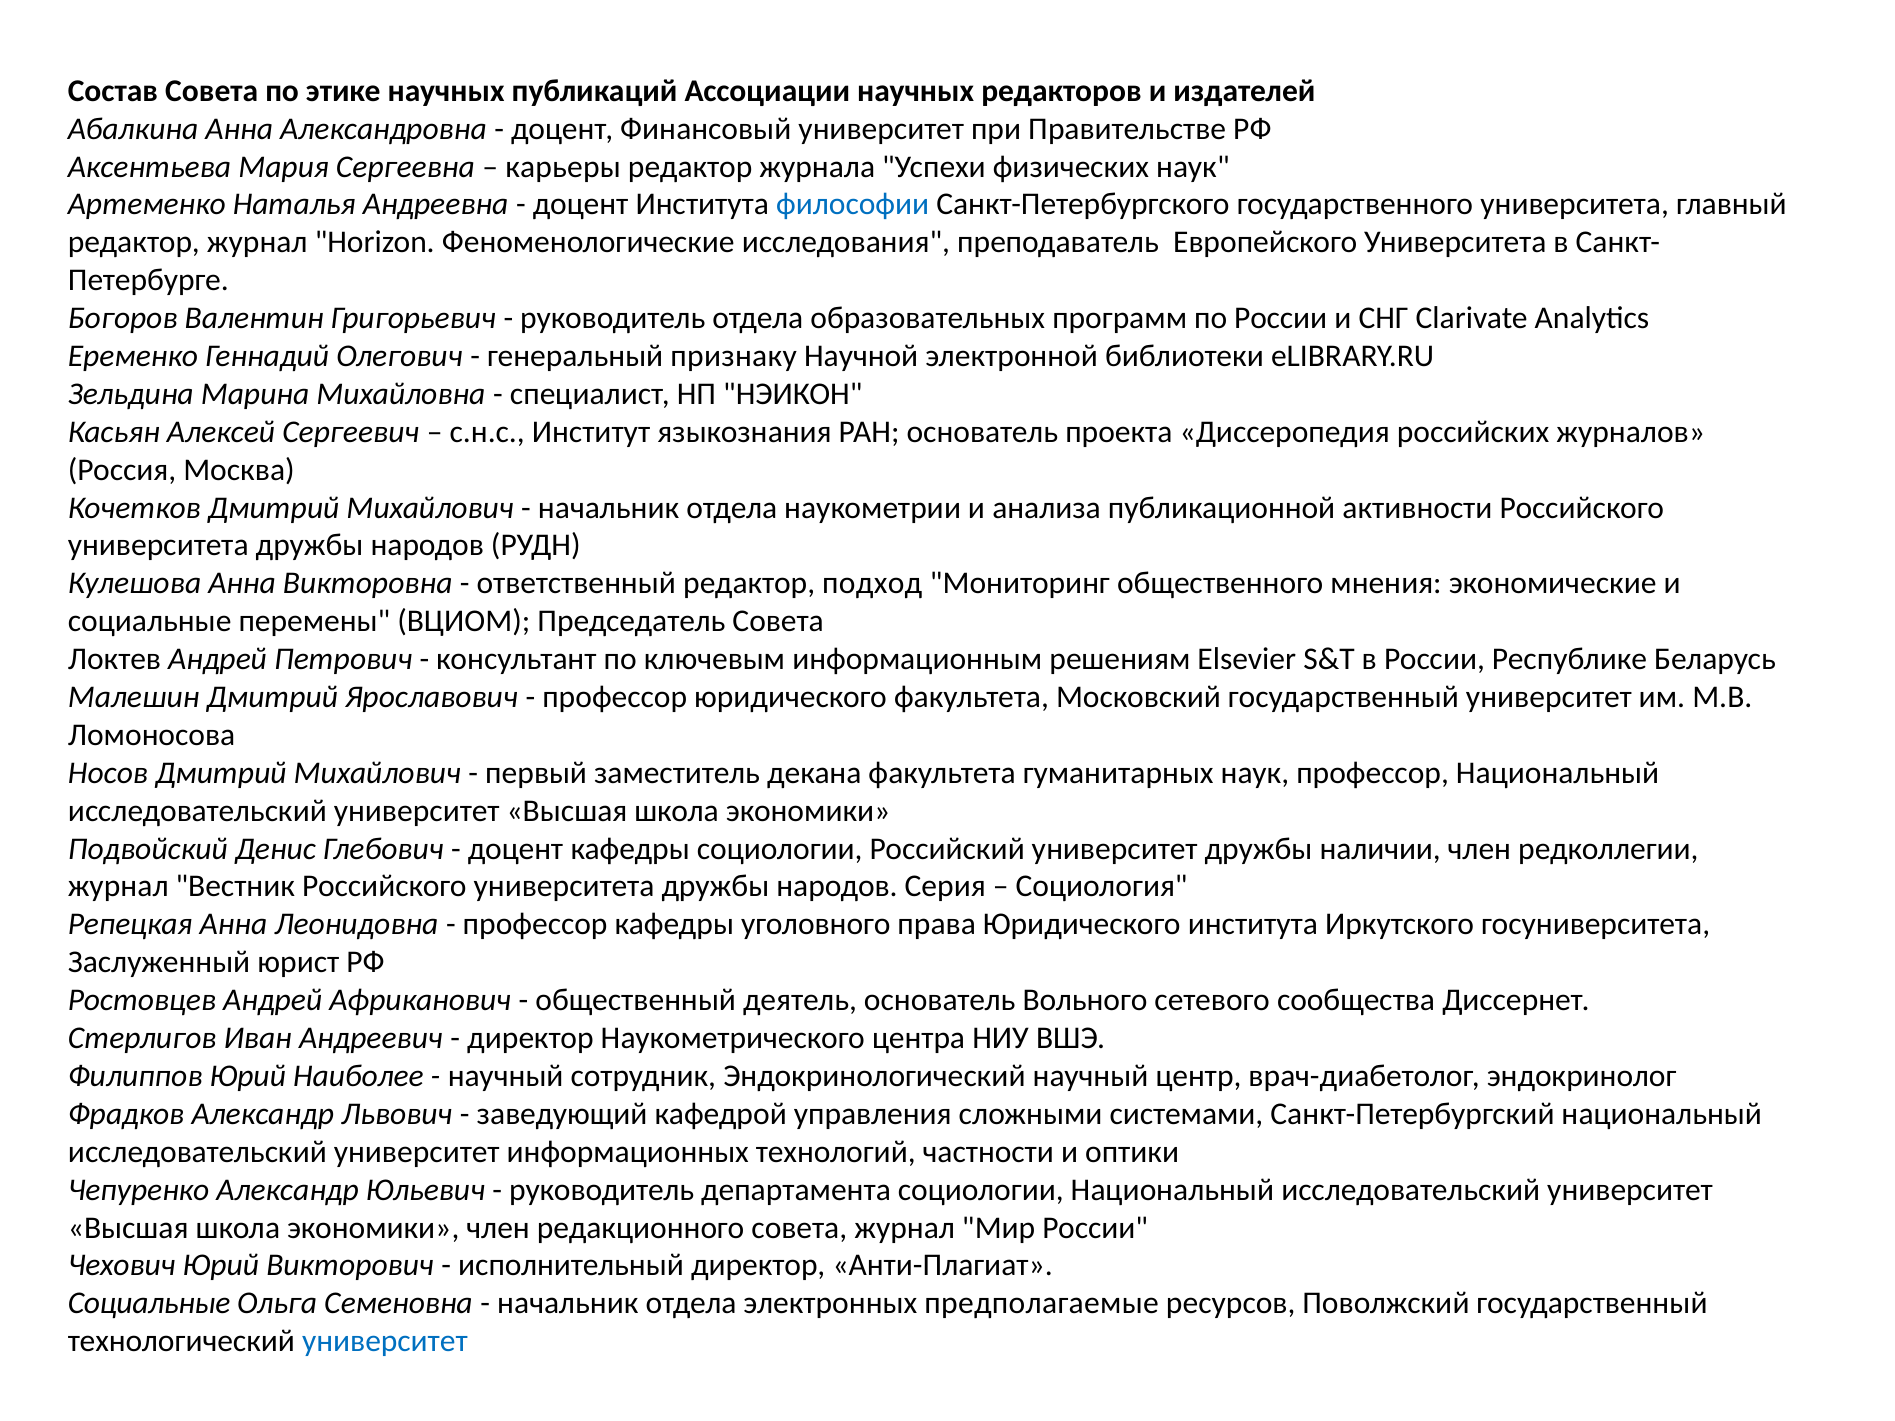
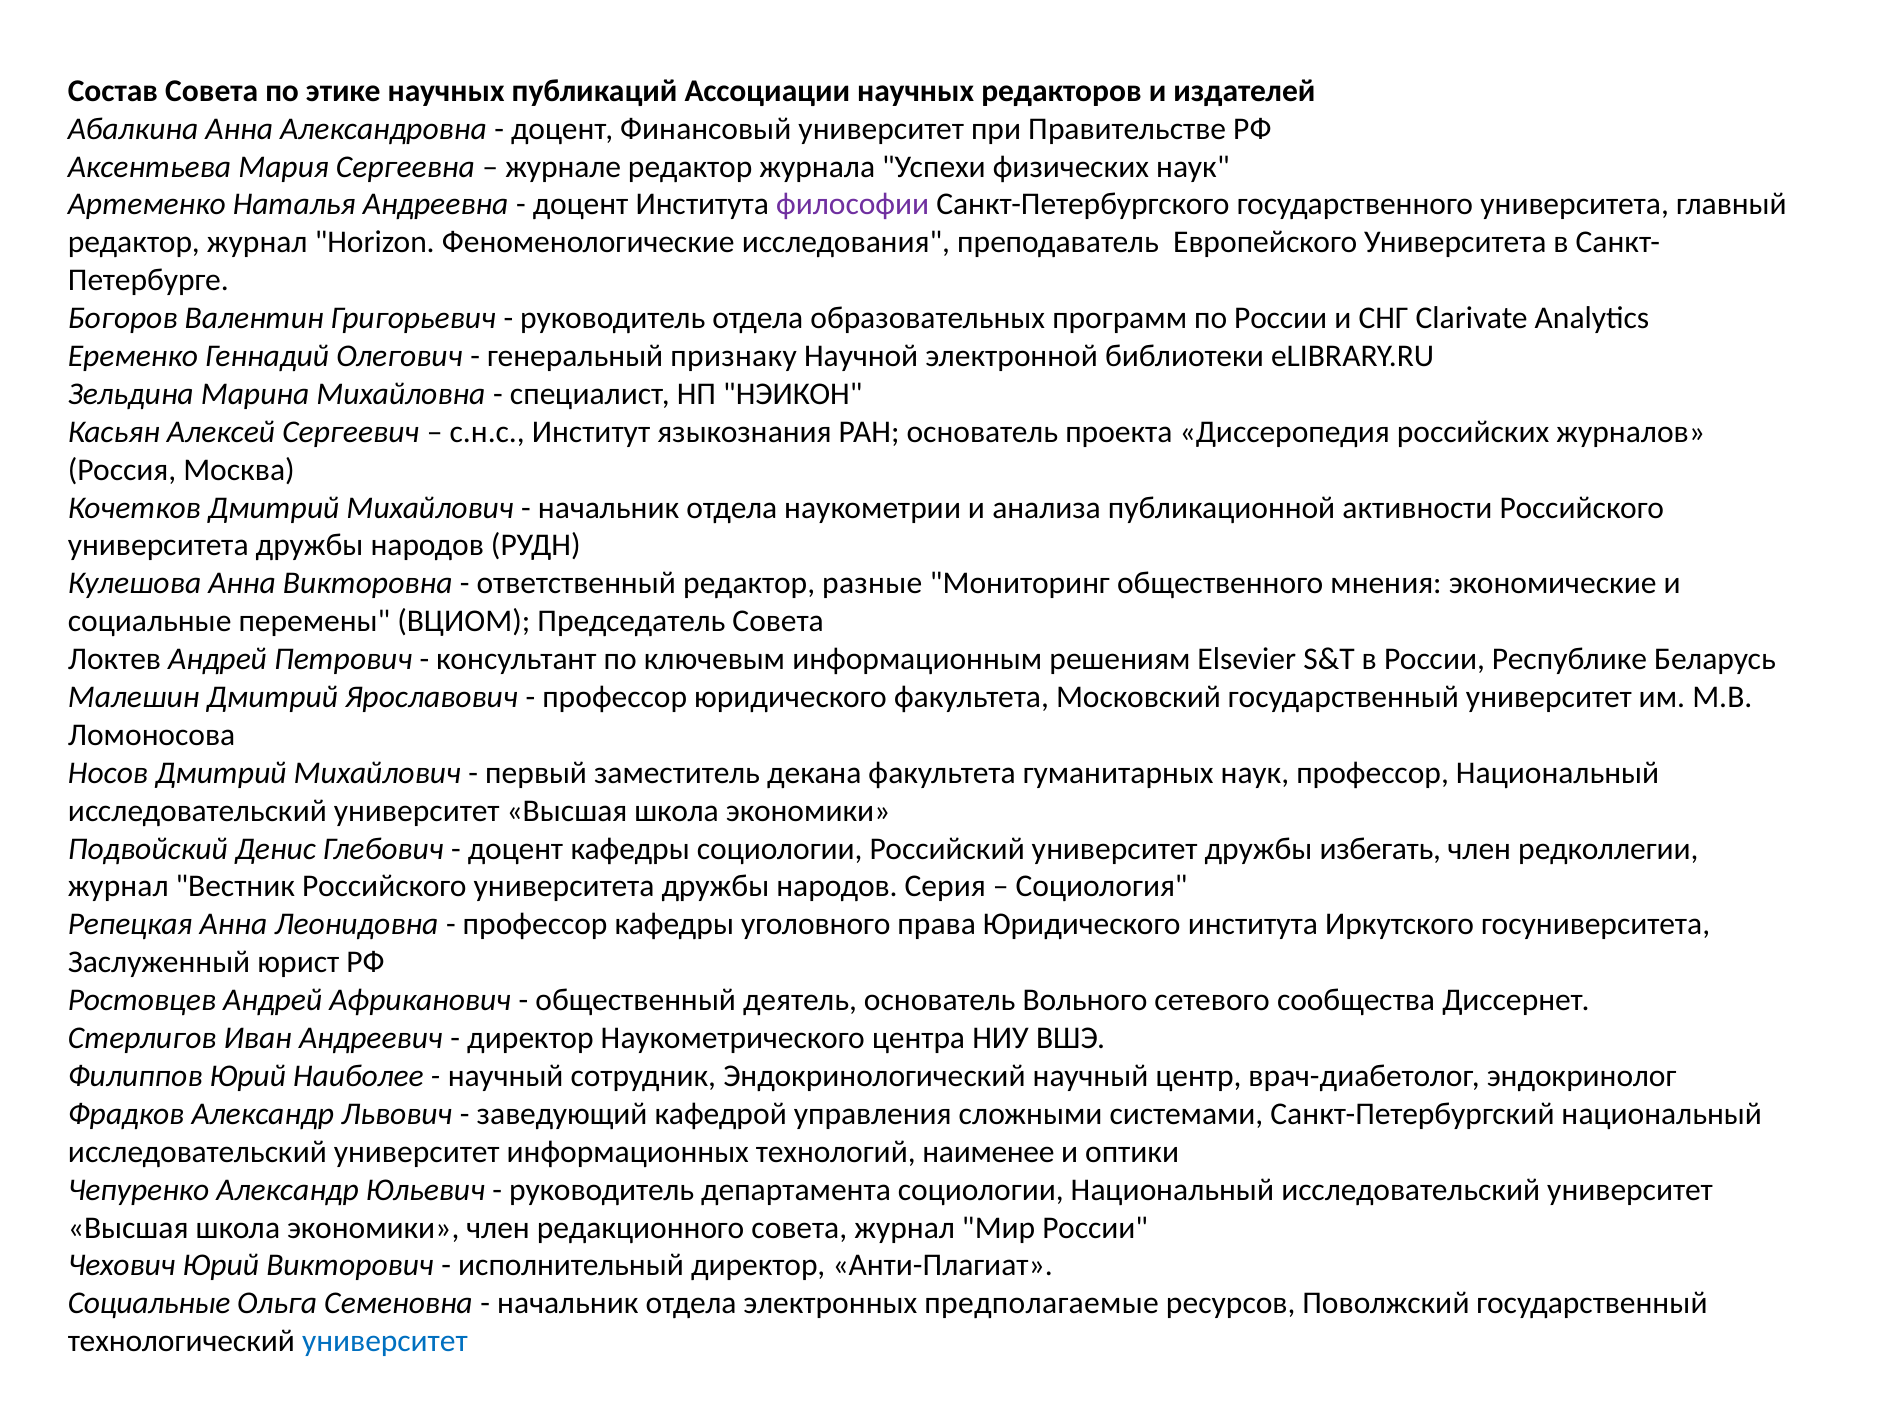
карьеры: карьеры -> журнале (563, 167)
философии colour: blue -> purple (853, 205)
подход: подход -> разные (872, 584)
наличии: наличии -> избегать (1380, 849)
частности: частности -> наименее (988, 1152)
